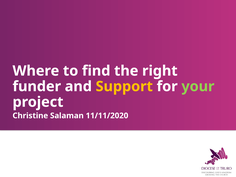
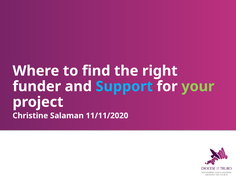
Support colour: yellow -> light blue (124, 86)
